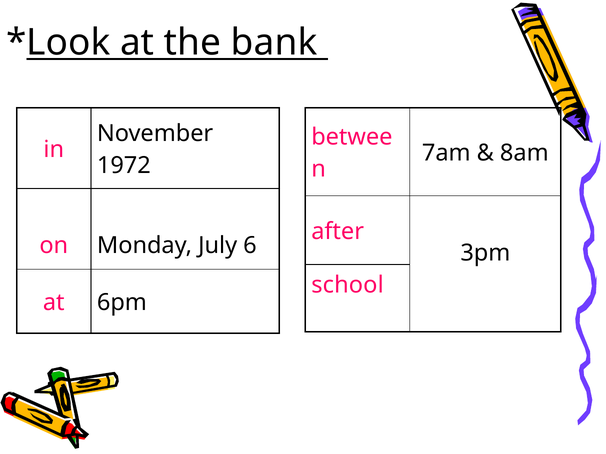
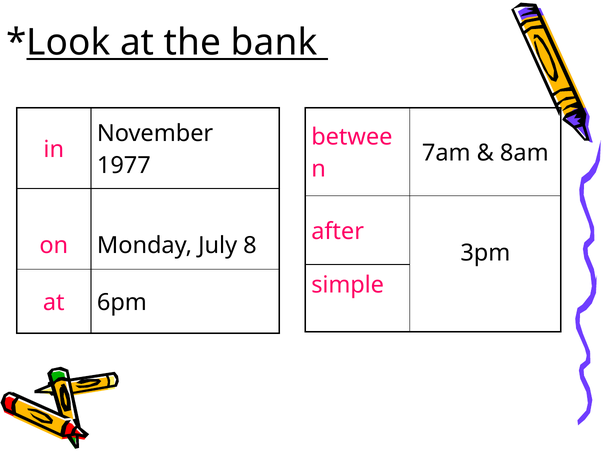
1972: 1972 -> 1977 (124, 166)
6: 6 -> 8 (250, 246)
school: school -> simple (348, 285)
